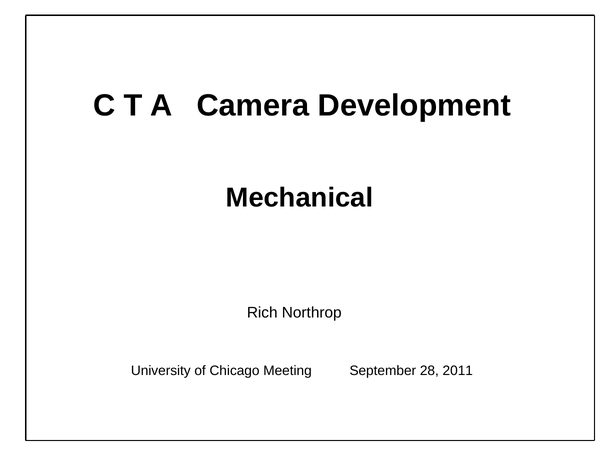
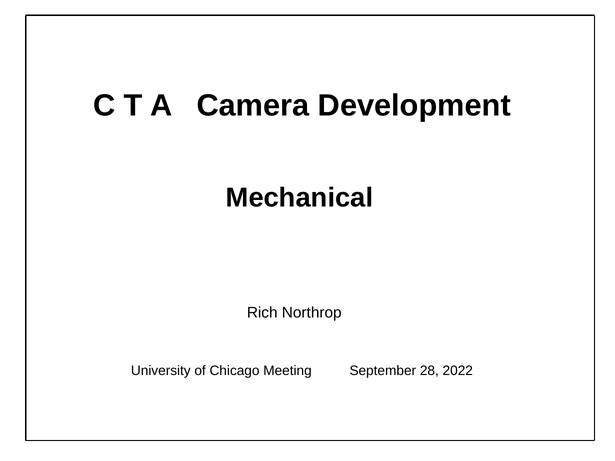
2011: 2011 -> 2022 (458, 371)
